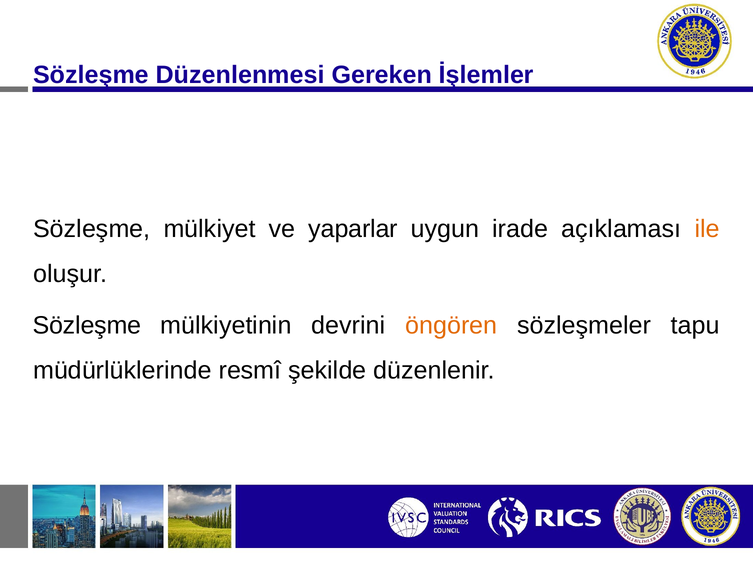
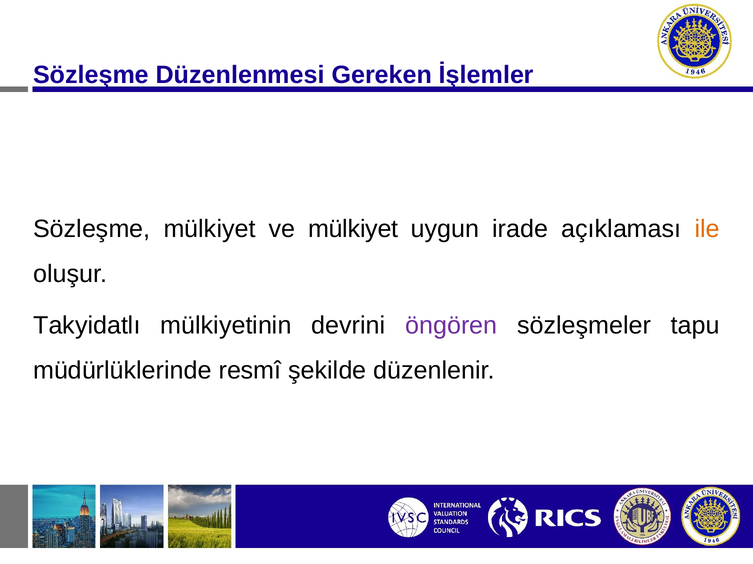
ve yaparlar: yaparlar -> mülkiyet (353, 229)
Sözleşme: Sözleşme -> Takyidatlı (87, 326)
öngören colour: orange -> purple (451, 326)
